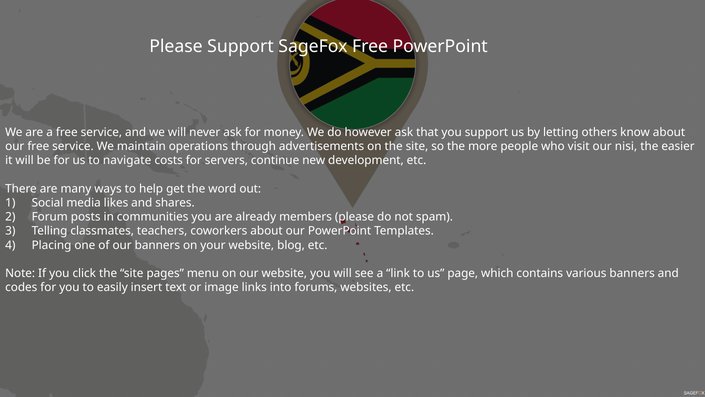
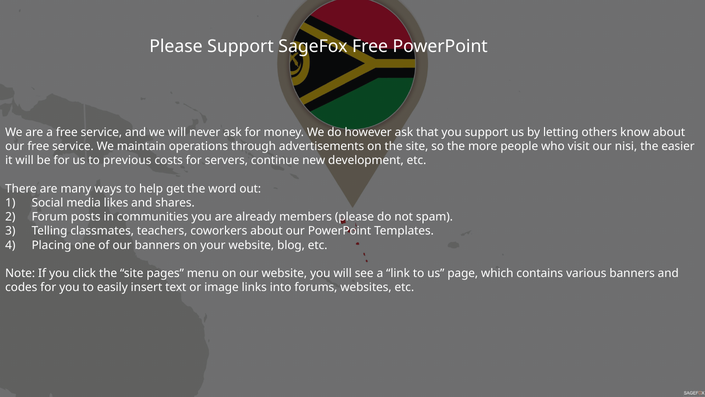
navigate: navigate -> previous (127, 160)
